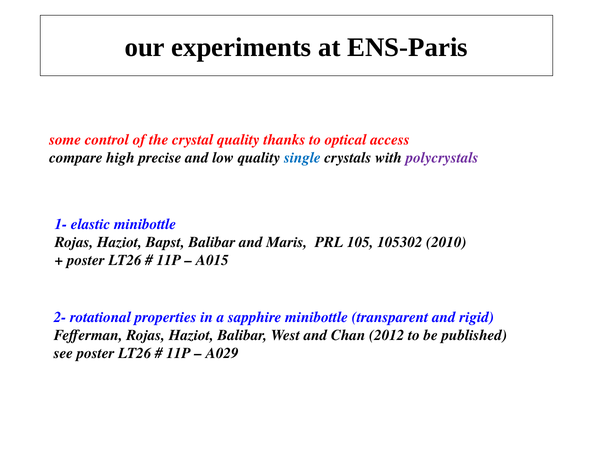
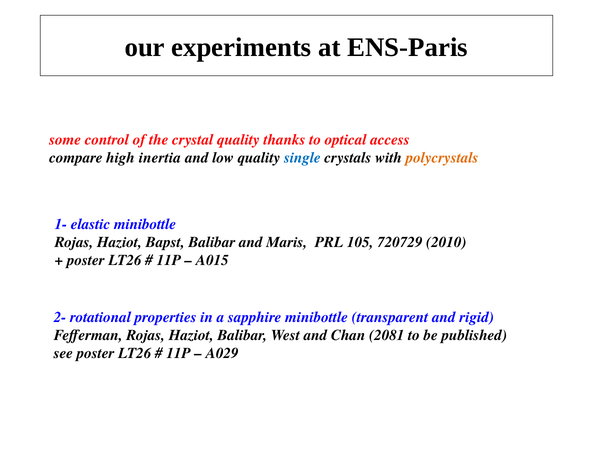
precise: precise -> inertia (160, 158)
polycrystals colour: purple -> orange (442, 158)
105302: 105302 -> 720729 (400, 242)
2012: 2012 -> 2081 (387, 335)
